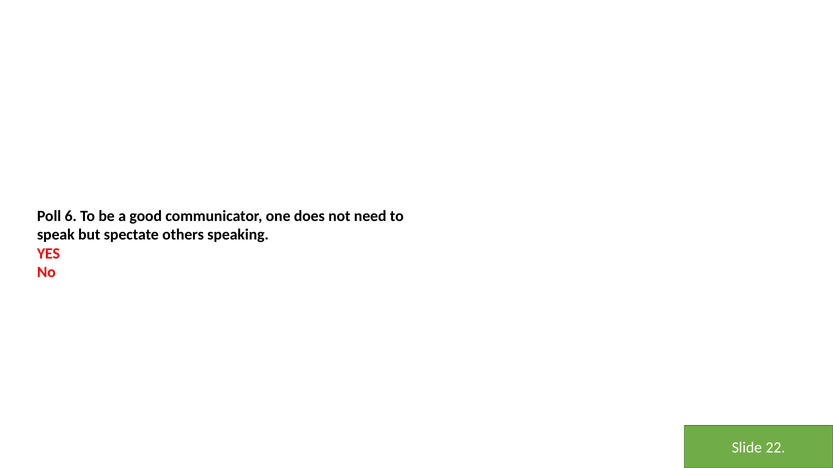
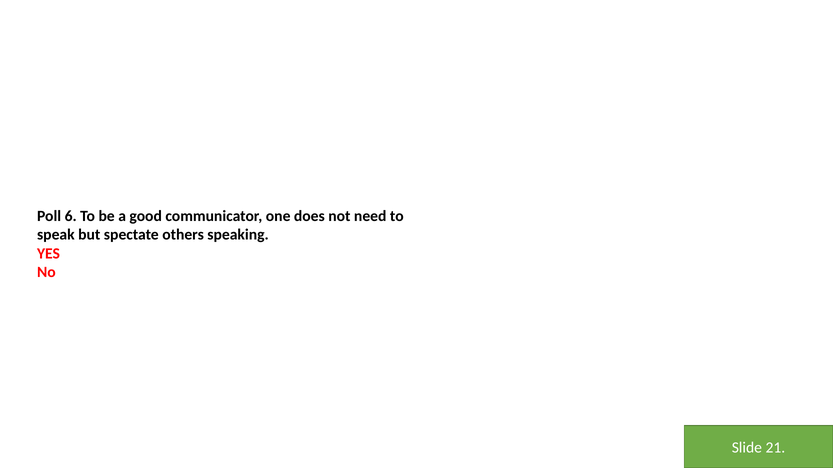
22: 22 -> 21 (775, 448)
